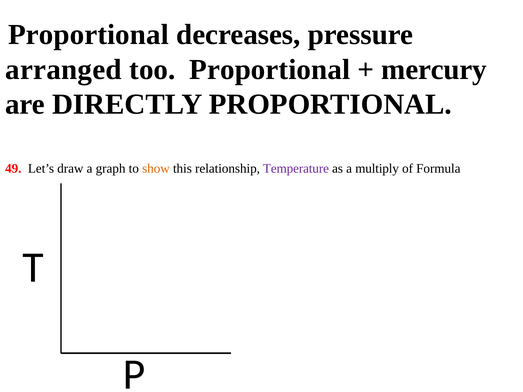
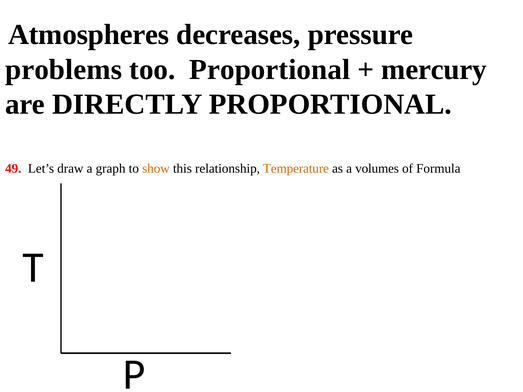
Proportional: Proportional -> Atmospheres (89, 35)
arranged: arranged -> problems (64, 70)
Temperature colour: purple -> orange (296, 169)
multiply: multiply -> volumes (377, 169)
